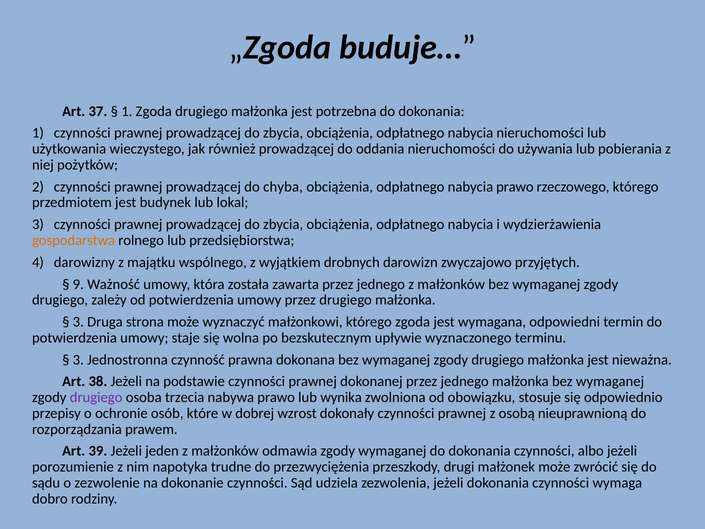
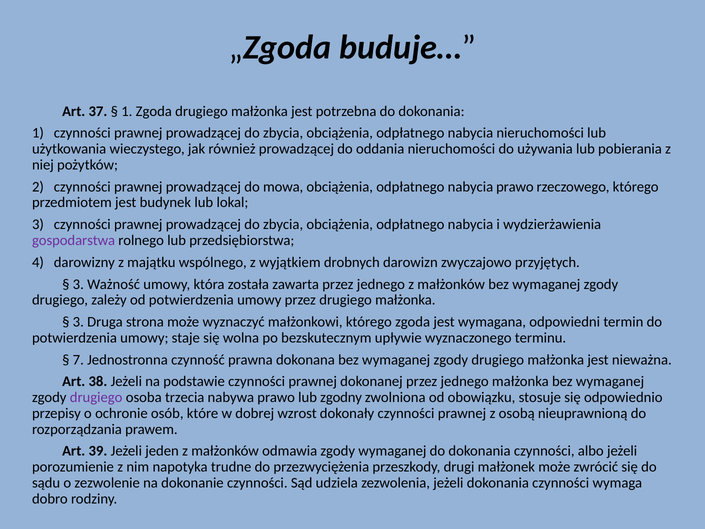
chyba: chyba -> mowa (283, 187)
gospodarstwa colour: orange -> purple (74, 240)
9: 9 -> 3 (78, 284)
3: 3 -> 7 (78, 360)
wynika: wynika -> zgodny (341, 397)
